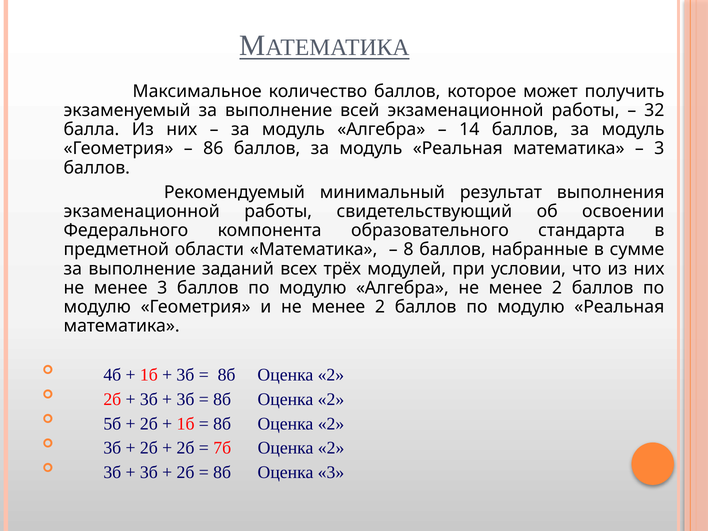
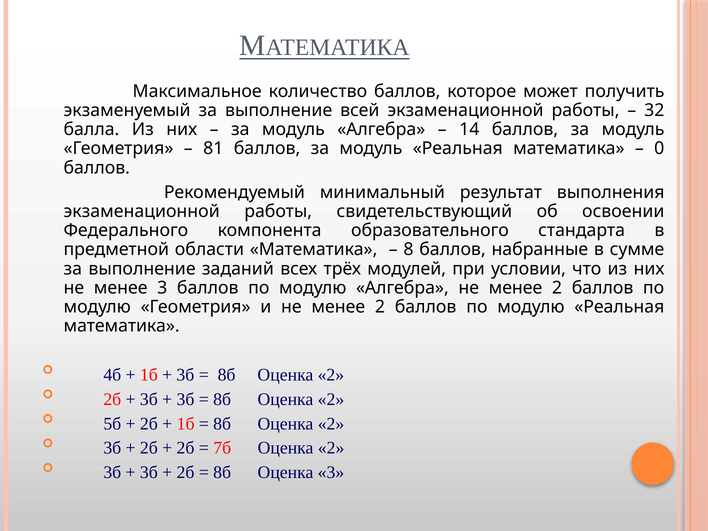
86: 86 -> 81 (213, 149)
3: 3 -> 0 (659, 149)
